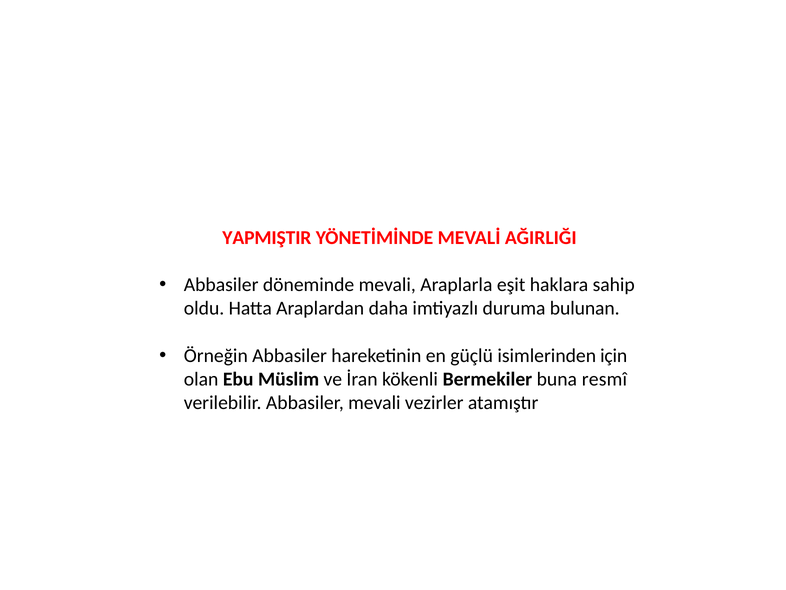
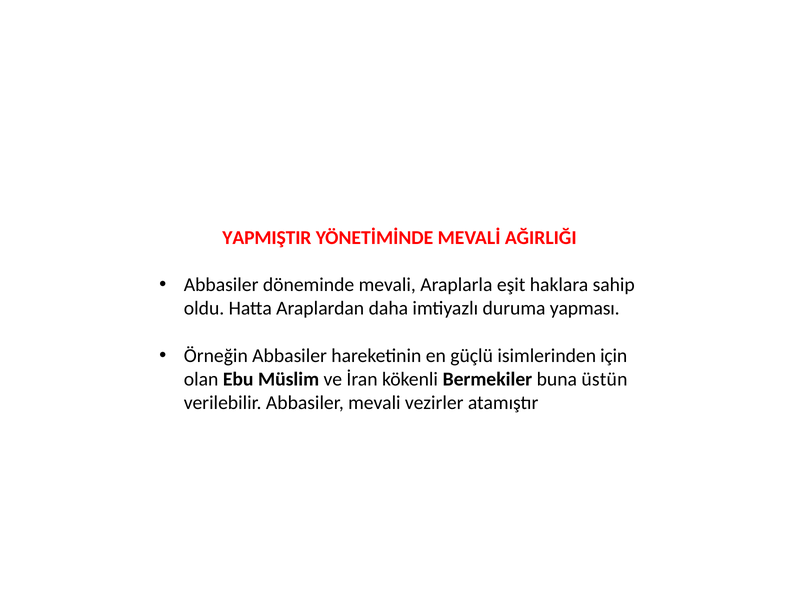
bulunan: bulunan -> yapması (585, 308)
resmî: resmî -> üstün (604, 379)
